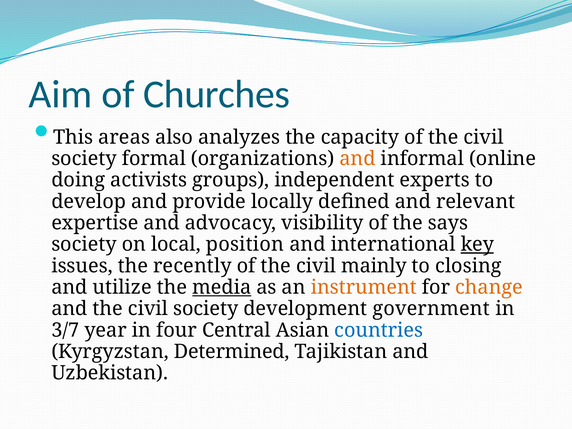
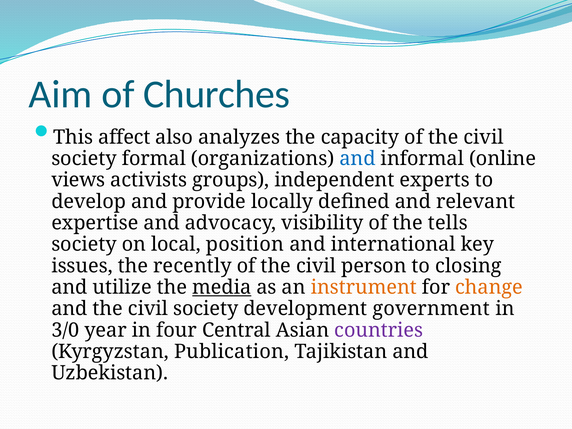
areas: areas -> affect (124, 137)
and colour: orange -> blue (357, 159)
doing: doing -> views (78, 180)
says: says -> tells (448, 223)
key underline: present -> none (477, 244)
mainly: mainly -> person (374, 266)
3/7: 3/7 -> 3/0 (65, 330)
countries colour: blue -> purple (379, 330)
Determined: Determined -> Publication (232, 352)
